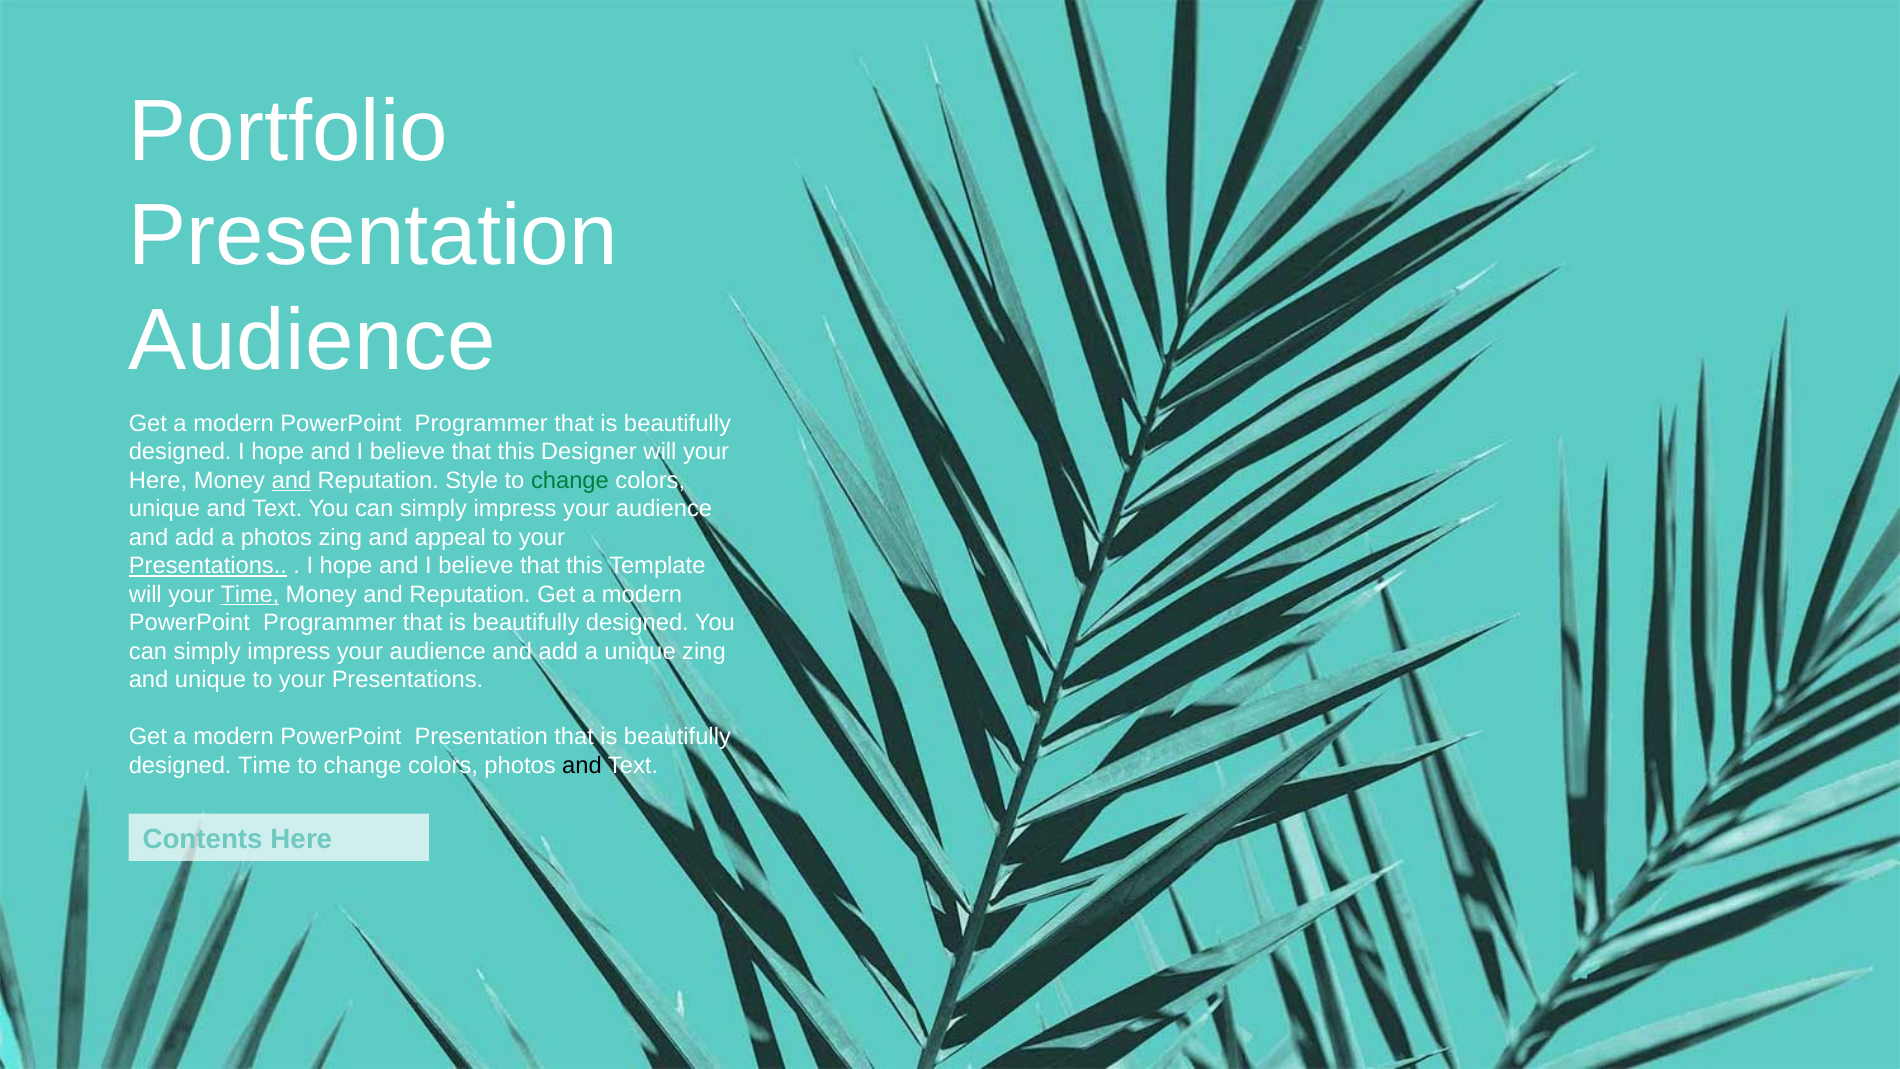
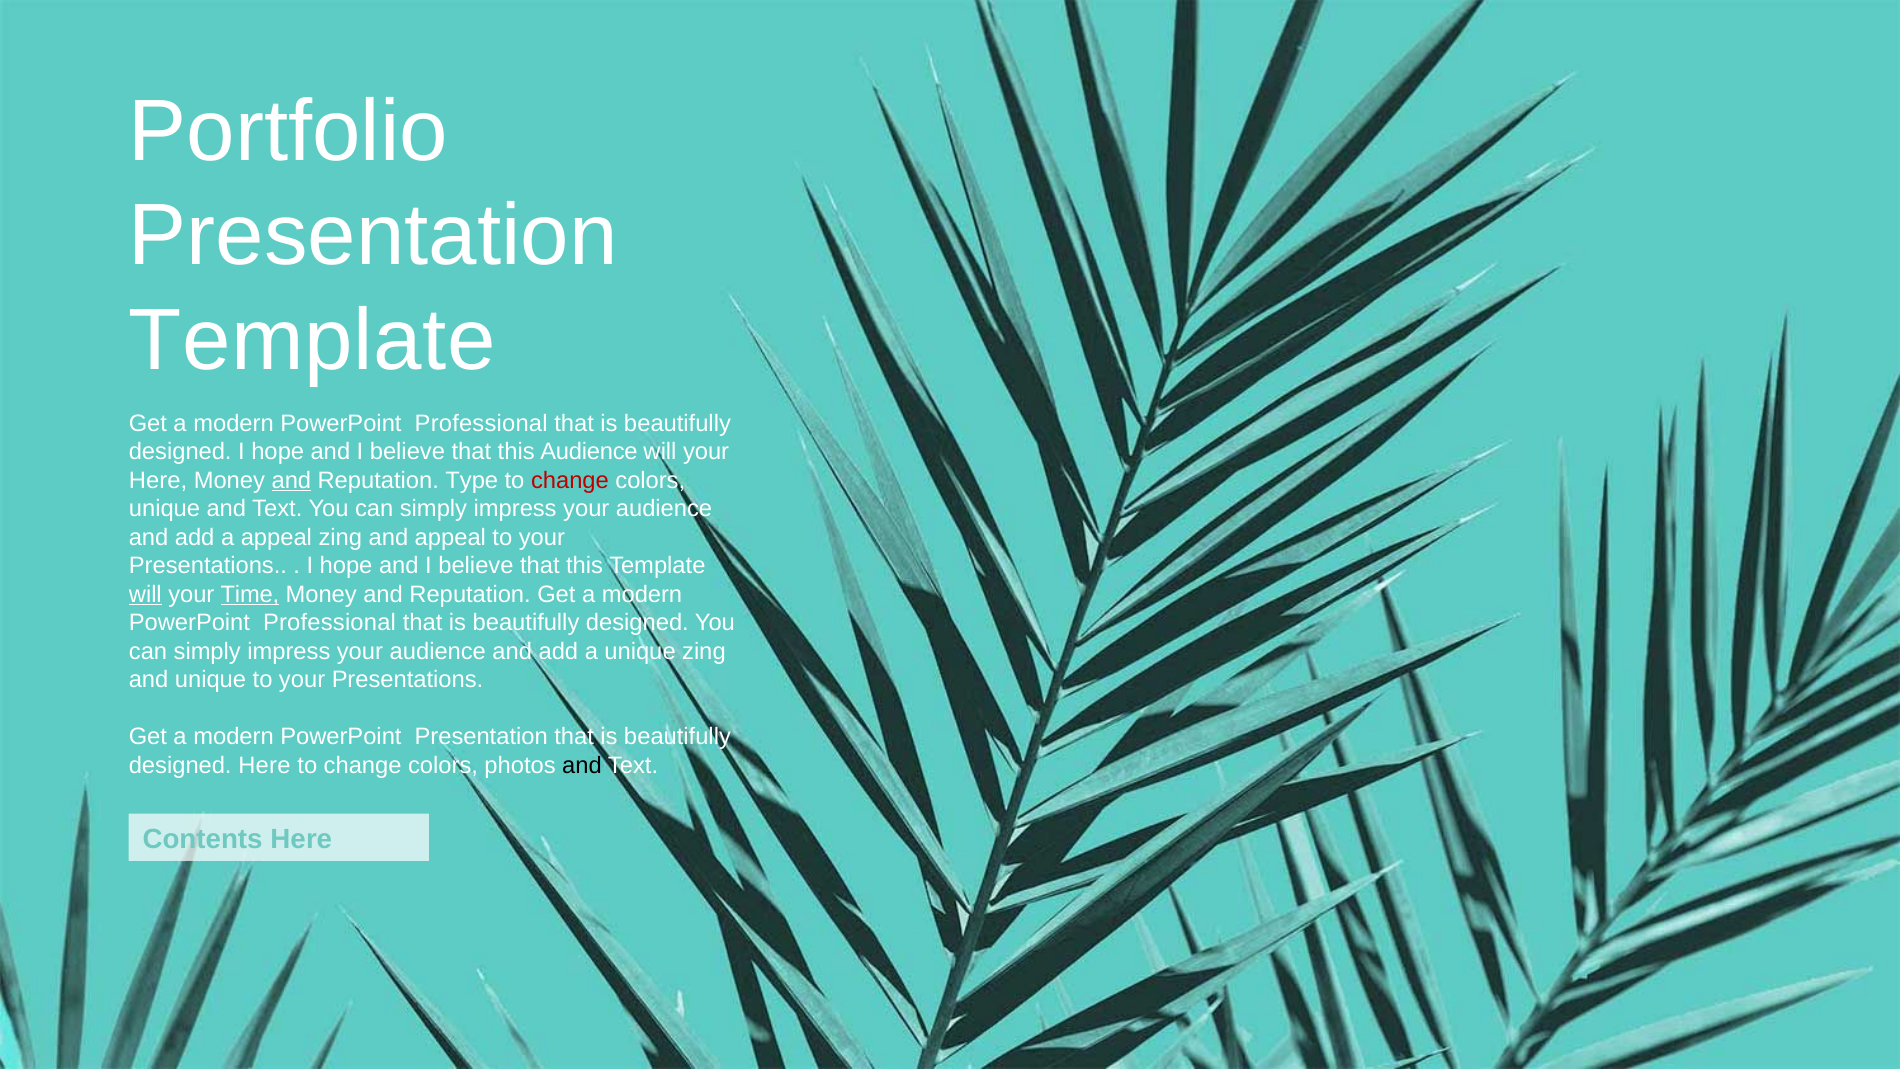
Audience: Audience -> Template (312, 340)
Programmer: Programmer -> Professional (481, 423)
this Designer: Designer -> Audience (589, 452)
Style: Style -> Type (472, 480)
change colour: green -> red (570, 480)
a photos: photos -> appeal (276, 537)
Presentations underline: present -> none (208, 566)
will underline: none -> present (145, 594)
Programmer: Programmer -> Professional (330, 623)
designed Time: Time -> Here (264, 765)
